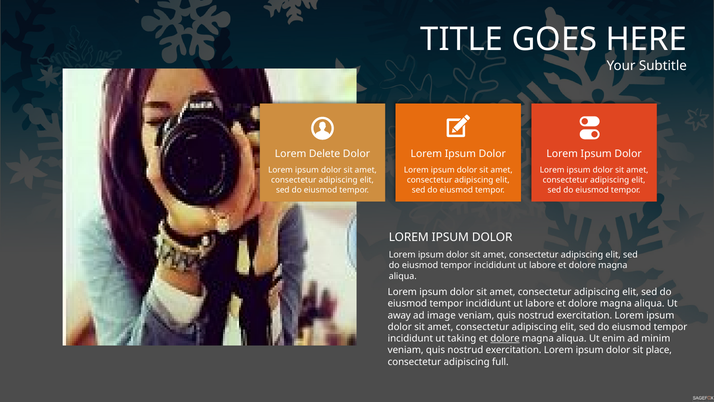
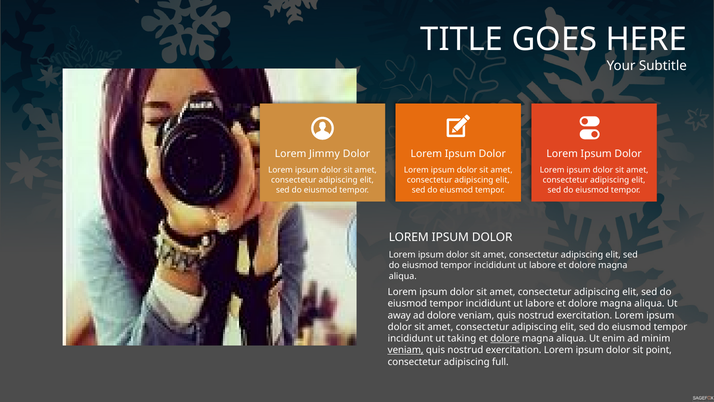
Delete: Delete -> Jimmy (324, 154)
ad image: image -> dolore (441, 315)
veniam underline: none -> present (406, 350)
place: place -> point (659, 350)
